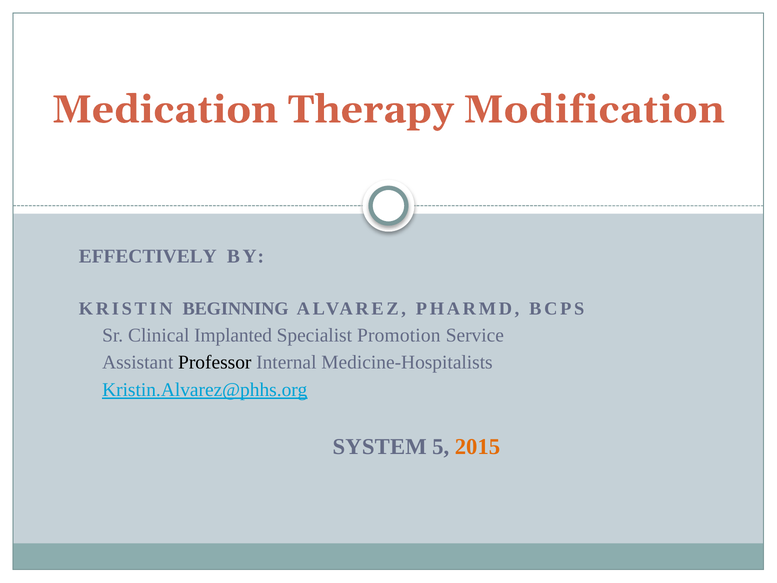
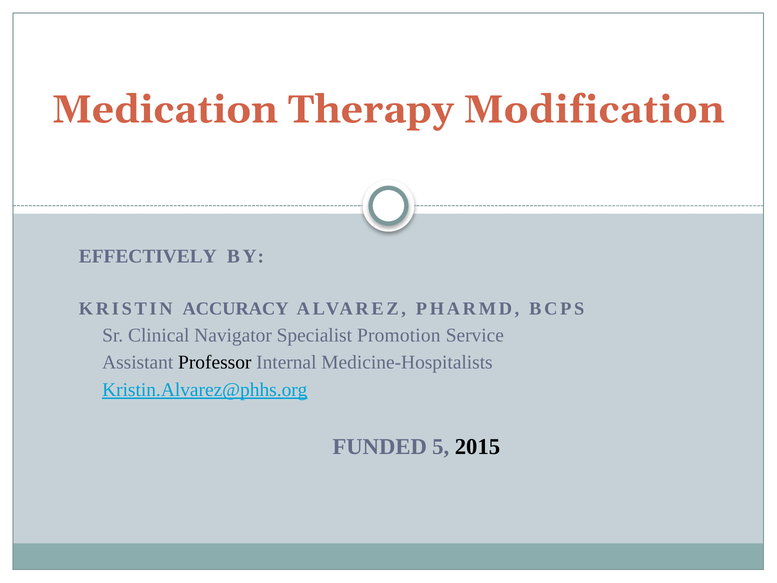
BEGINNING: BEGINNING -> ACCURACY (236, 308)
Implanted: Implanted -> Navigator (233, 335)
SYSTEM: SYSTEM -> FUNDED (380, 447)
2015 colour: orange -> black (477, 447)
